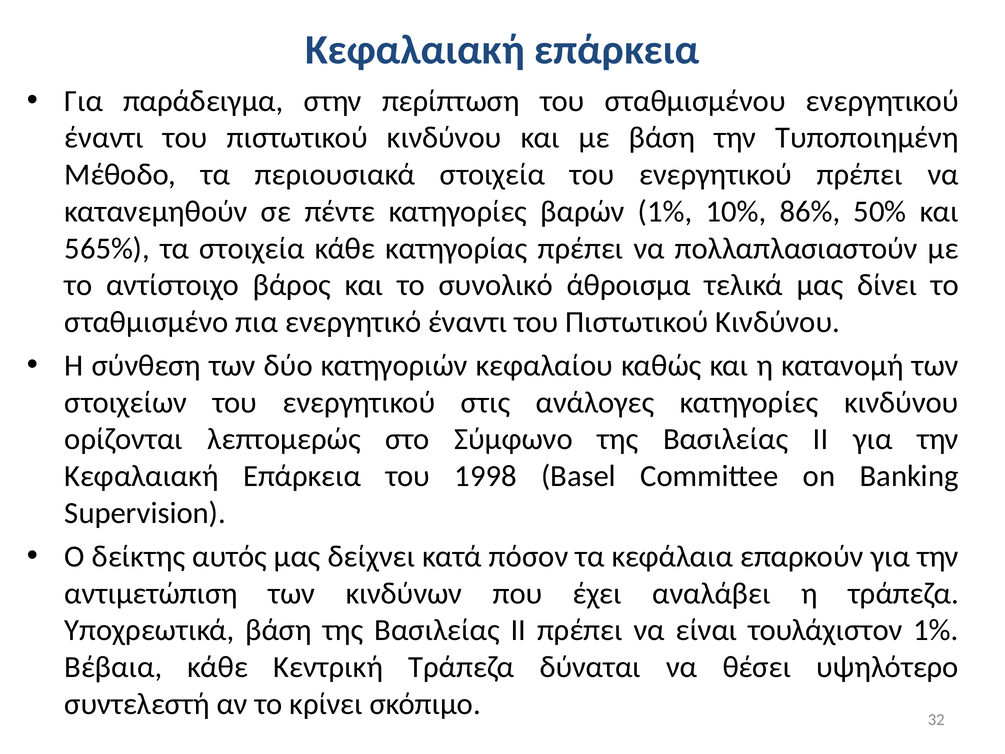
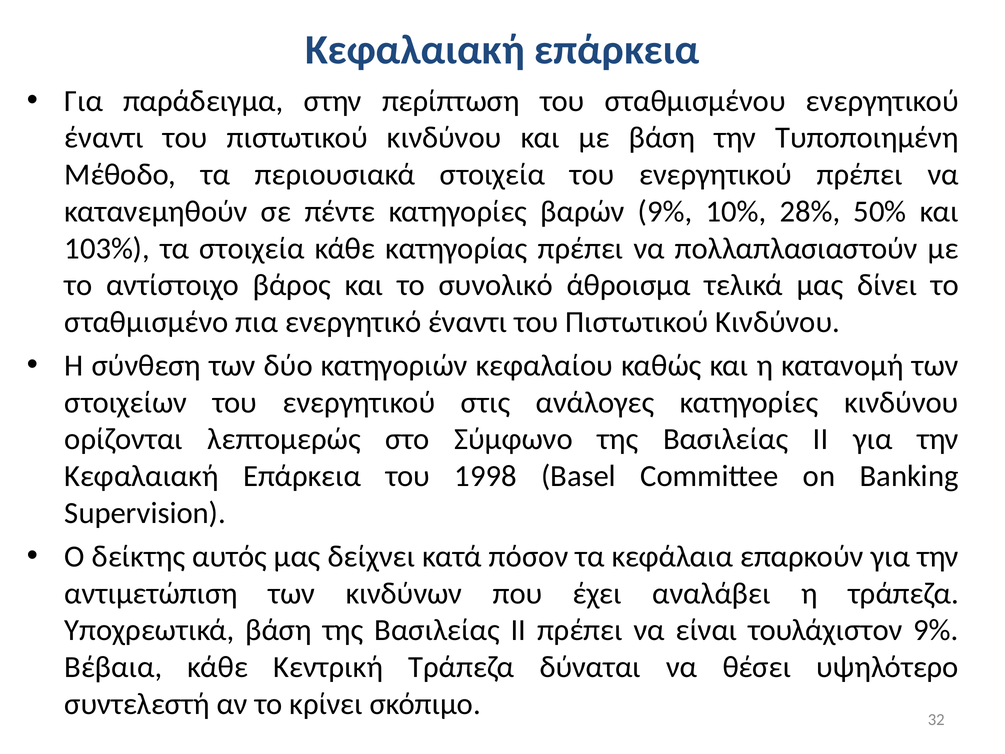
βαρών 1%: 1% -> 9% (665, 211)
86%: 86% -> 28% (810, 211)
565%: 565% -> 103% (107, 248)
τουλάχιστον 1%: 1% -> 9% (936, 630)
